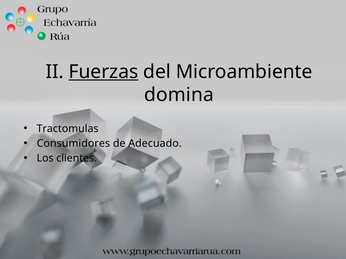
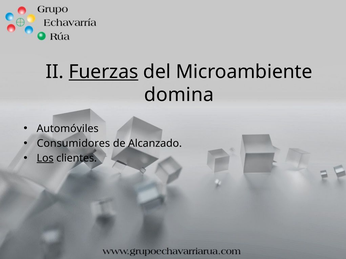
Tractomulas: Tractomulas -> Automóviles (68, 129)
Adecuado: Adecuado -> Alcanzado (155, 144)
Los underline: none -> present (45, 158)
